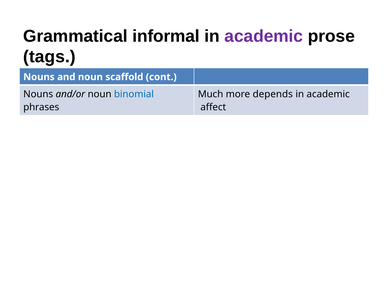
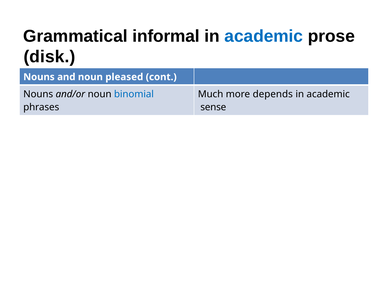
academic colour: purple -> blue (264, 36)
tags: tags -> disk (49, 57)
scaffold: scaffold -> pleased (124, 77)
affect: affect -> sense (213, 107)
